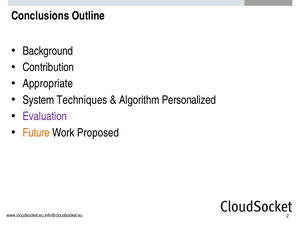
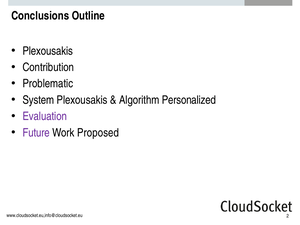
Background: Background -> Plexousakis (48, 51)
Appropriate: Appropriate -> Problematic (48, 84)
System Techniques: Techniques -> Plexousakis (82, 100)
Future colour: orange -> purple (36, 133)
